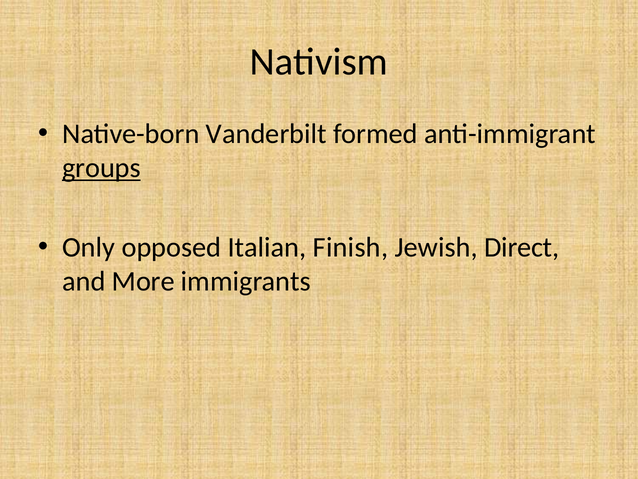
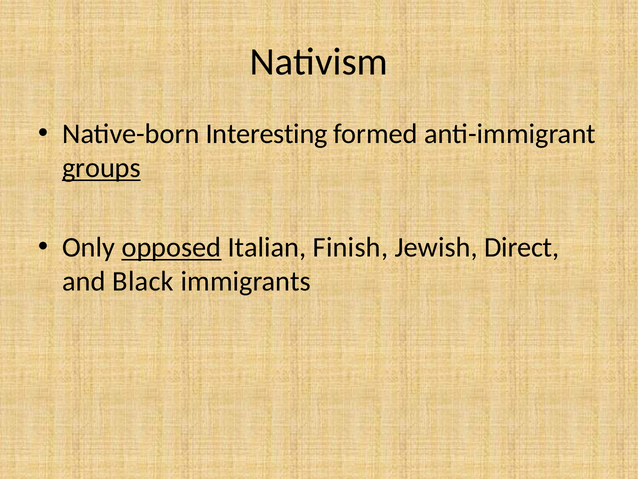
Vanderbilt: Vanderbilt -> Interesting (267, 134)
opposed underline: none -> present (172, 247)
More: More -> Black (143, 281)
